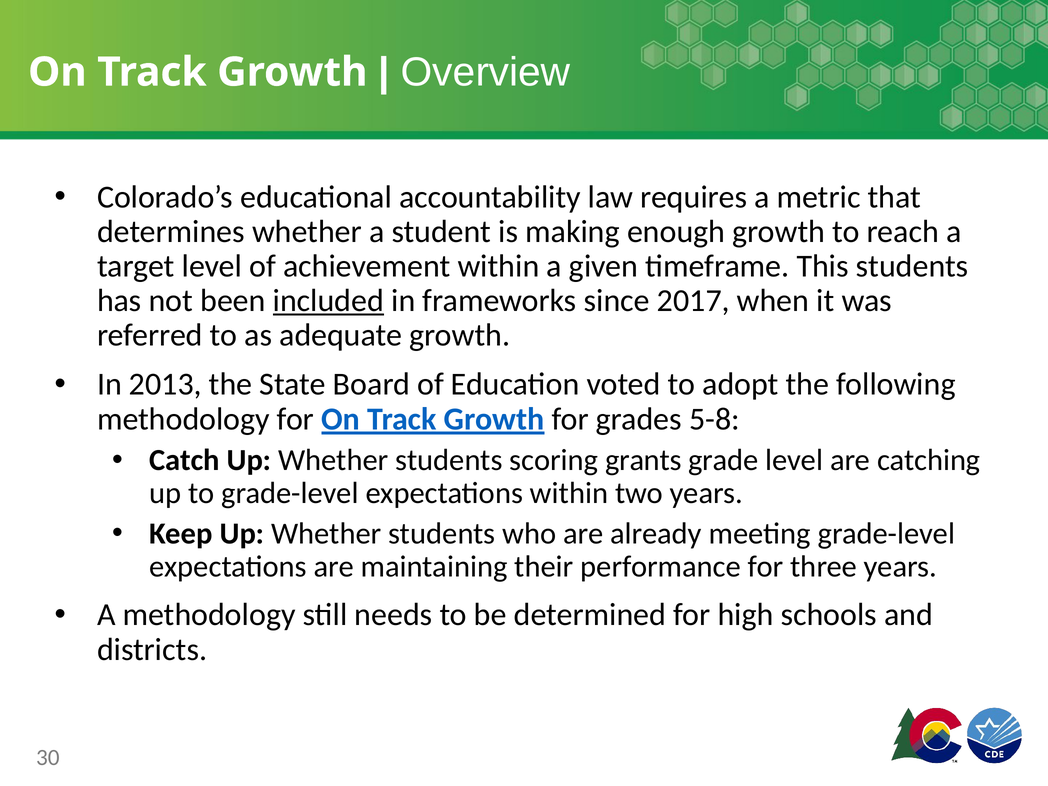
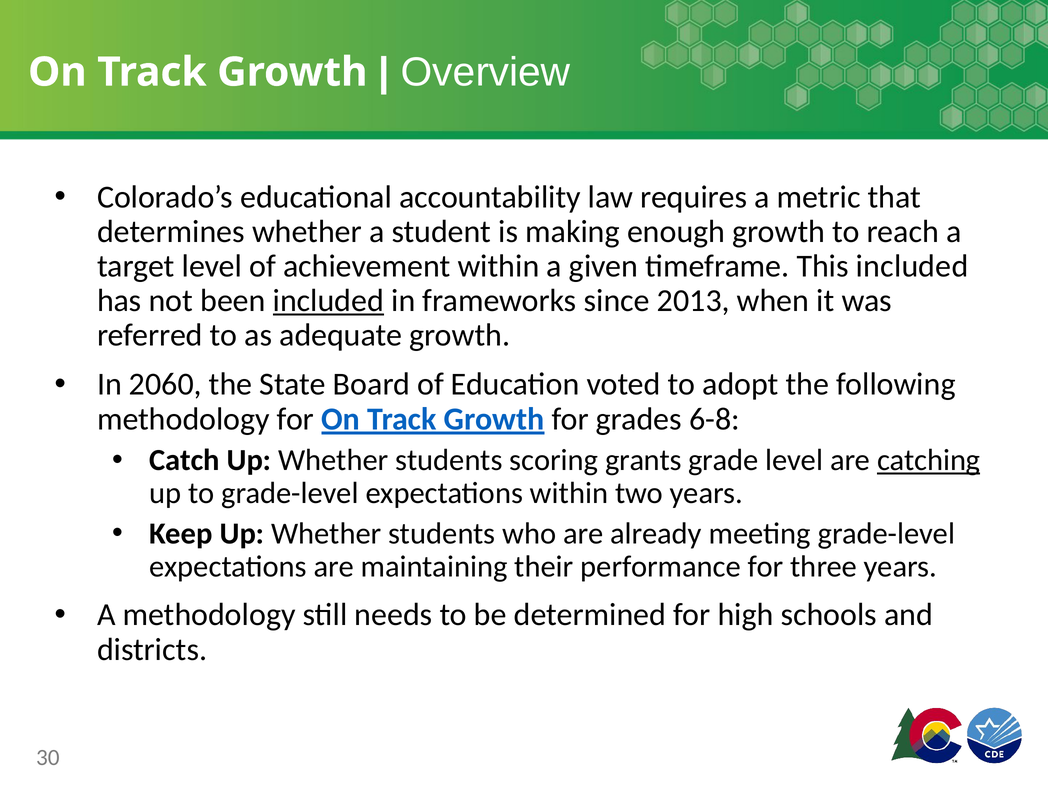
This students: students -> included (912, 266)
2017: 2017 -> 2013 (693, 301)
2013: 2013 -> 2060 (165, 384)
5-8: 5-8 -> 6-8 (714, 419)
catching underline: none -> present (929, 460)
